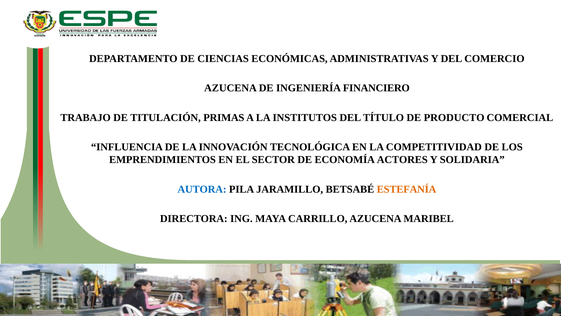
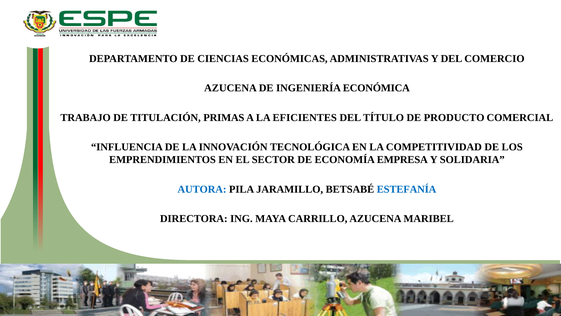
FINANCIERO: FINANCIERO -> ECONÓMICA (376, 88)
INSTITUTOS: INSTITUTOS -> EFICIENTES (305, 117)
ACTORES: ACTORES -> EMPRESA (402, 160)
ESTEFANÍA colour: orange -> blue (407, 189)
